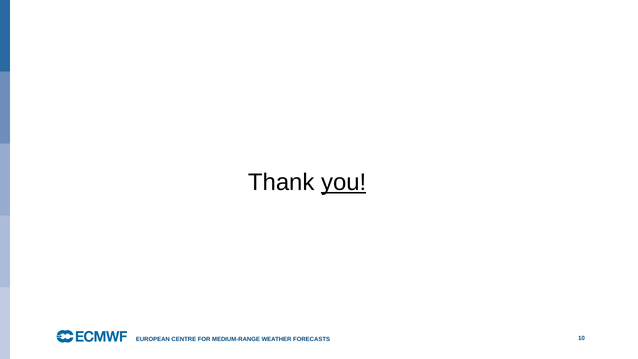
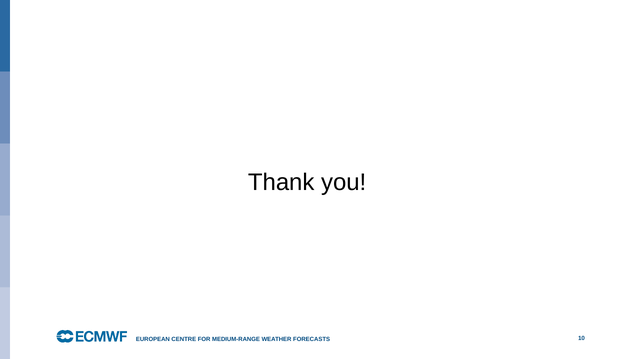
you underline: present -> none (344, 183)
